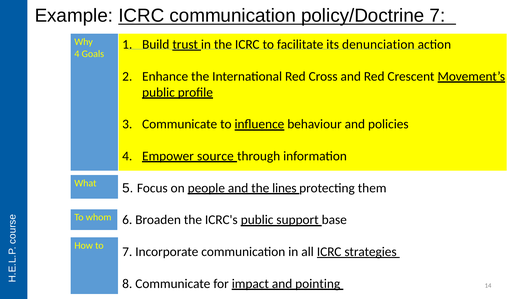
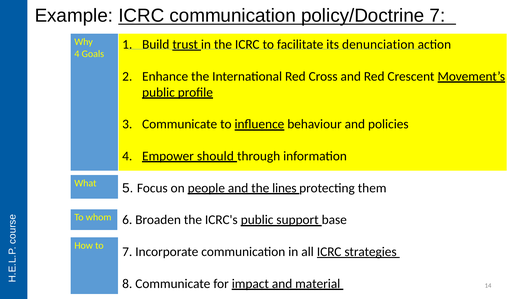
source: source -> should (215, 156)
pointing: pointing -> material (318, 284)
